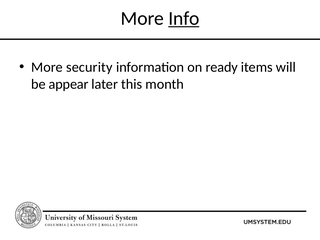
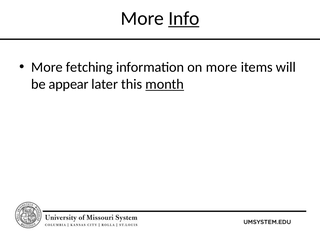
security: security -> fetching (89, 67)
on ready: ready -> more (222, 67)
month underline: none -> present (165, 84)
